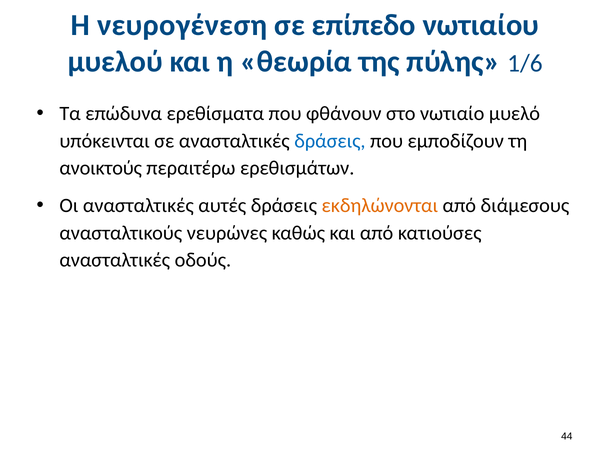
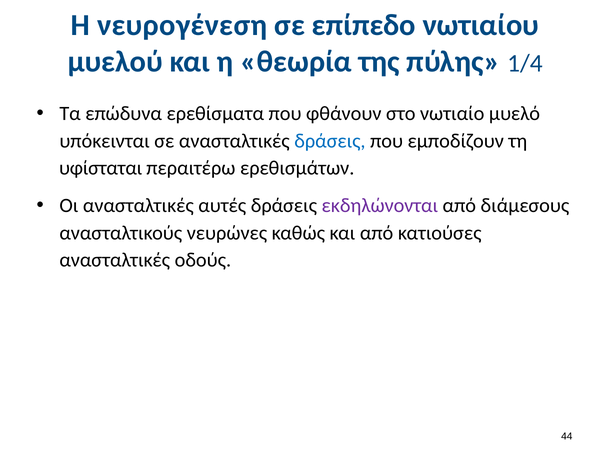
1/6: 1/6 -> 1/4 (525, 63)
ανοικτούς: ανοικτούς -> υφίσταται (101, 168)
εκδηλώνονται colour: orange -> purple (380, 206)
